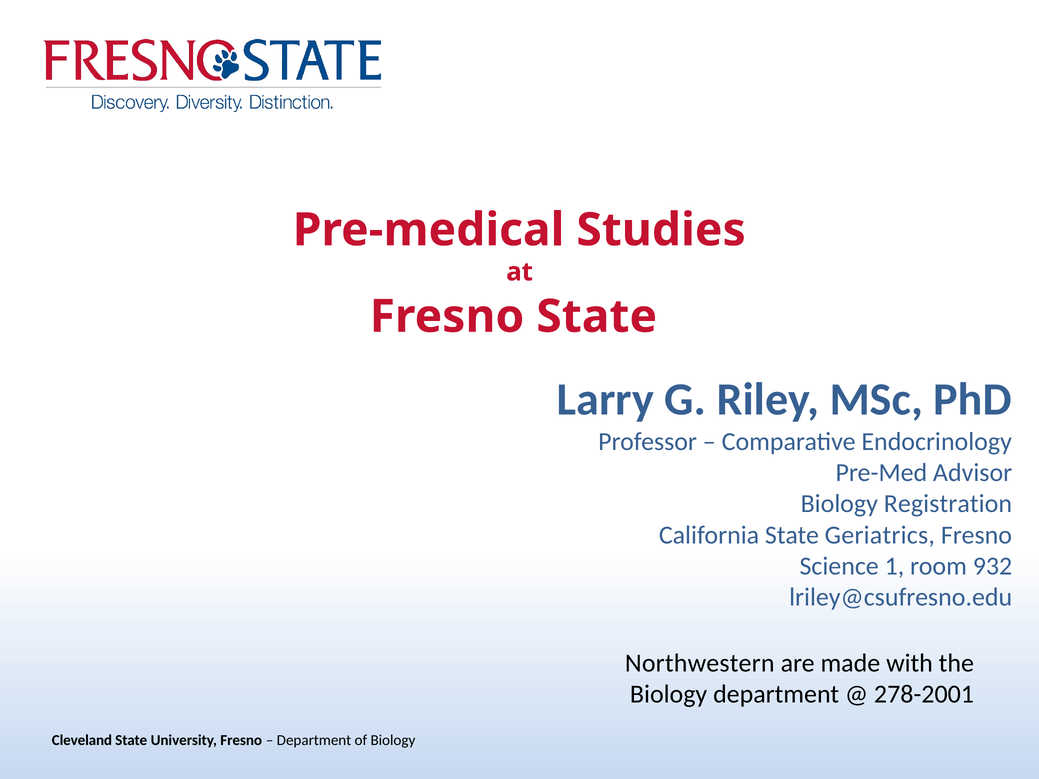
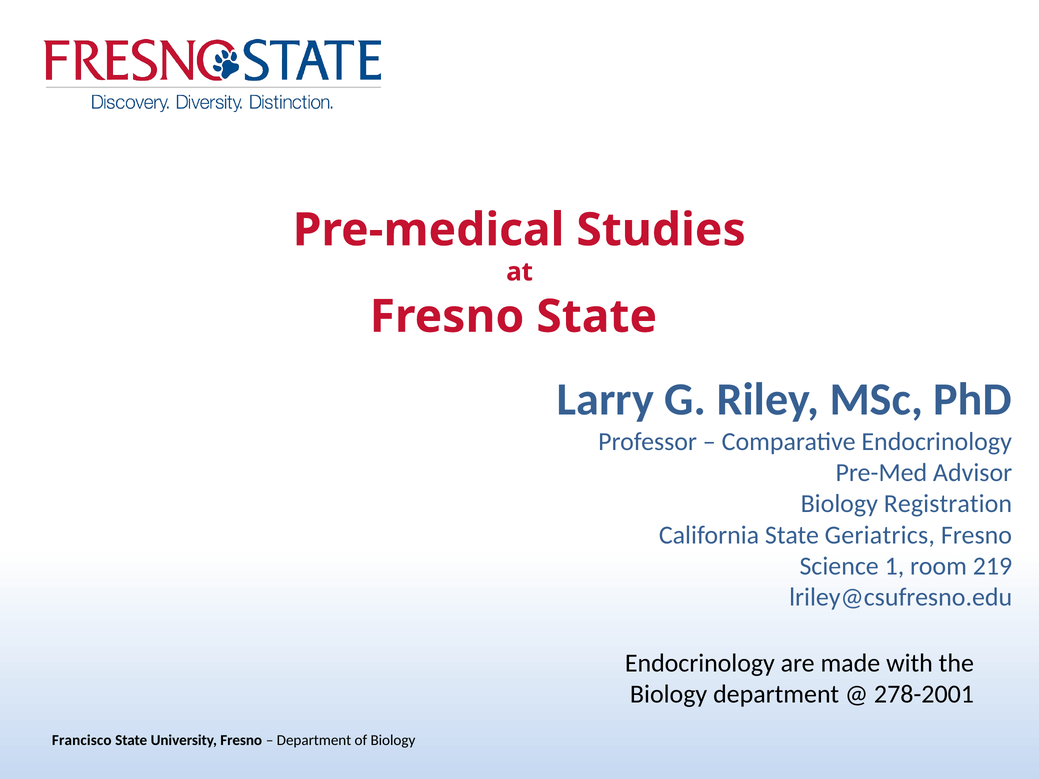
932: 932 -> 219 (992, 566)
Northwestern: Northwestern -> Endocrinology (700, 663)
Cleveland: Cleveland -> Francisco (82, 740)
